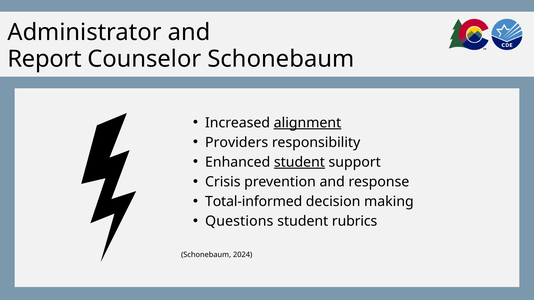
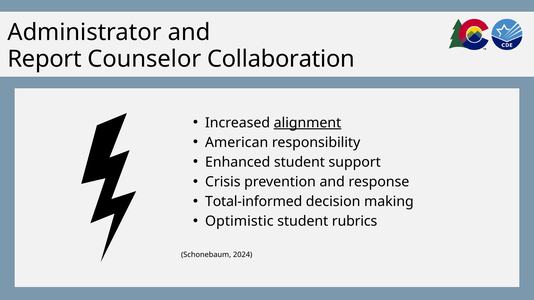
Counselor Schonebaum: Schonebaum -> Collaboration (281, 59)
Providers: Providers -> American (237, 143)
student underline: present -> none (299, 162)
Questions: Questions -> Optimistic (239, 221)
